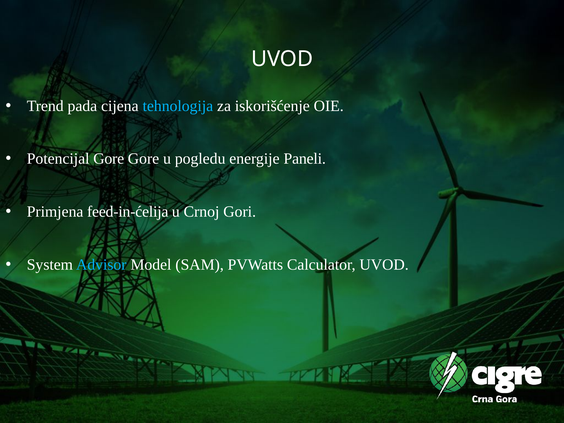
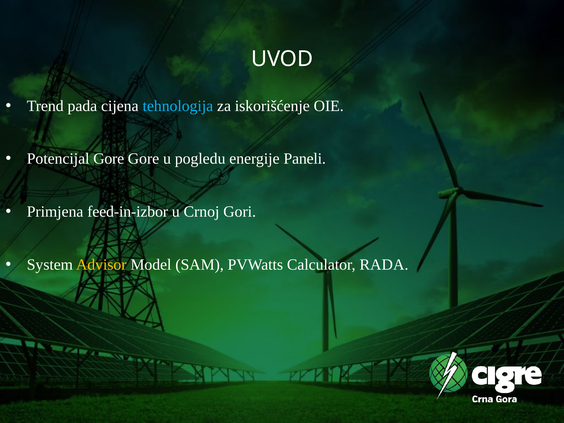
feed-in-ćelija: feed-in-ćelija -> feed-in-izbor (128, 212)
Advisor colour: light blue -> yellow (101, 265)
Calculator UVOD: UVOD -> RADA (384, 265)
